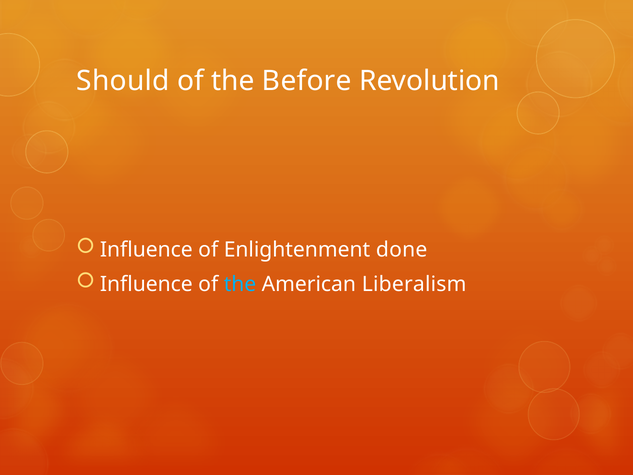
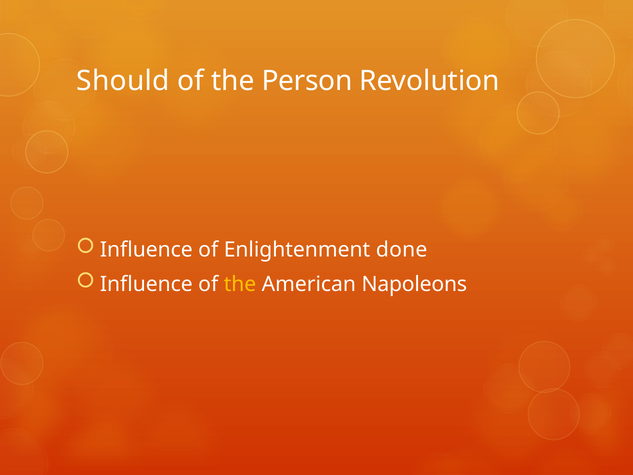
Before: Before -> Person (307, 81)
the colour: light blue -> yellow (240, 284)
Liberalism: Liberalism -> Napoleons (414, 284)
